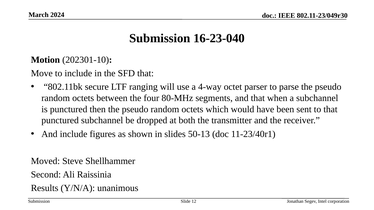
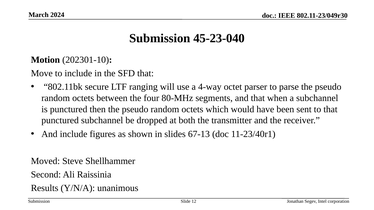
16-23-040: 16-23-040 -> 45-23-040 (219, 38)
50-13: 50-13 -> 67-13 (199, 134)
